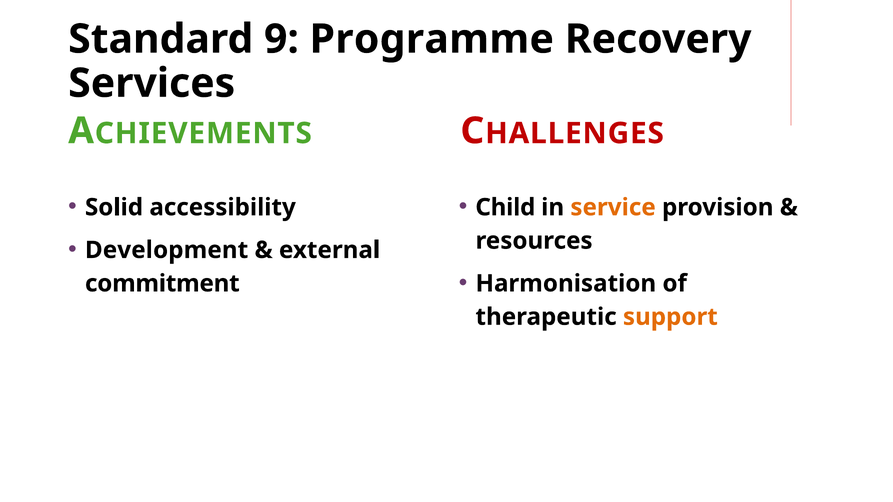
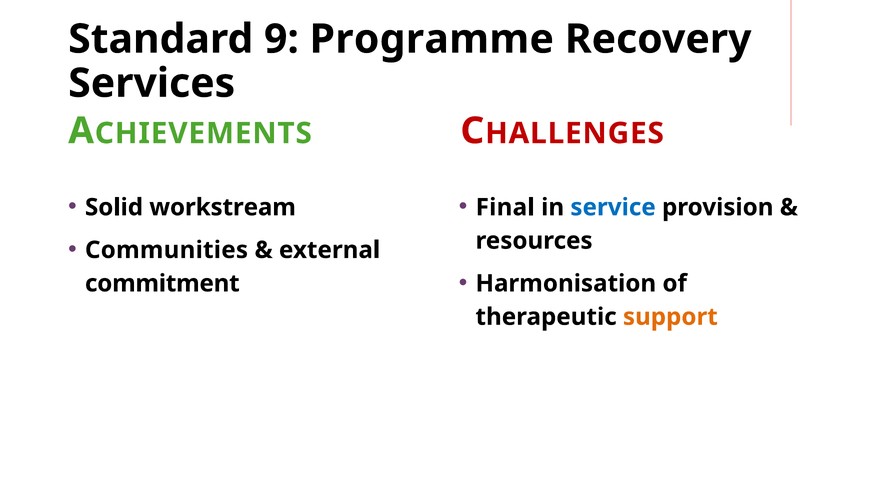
accessibility: accessibility -> workstream (223, 207)
Child: Child -> Final (505, 207)
service colour: orange -> blue (613, 207)
Development: Development -> Communities (167, 250)
